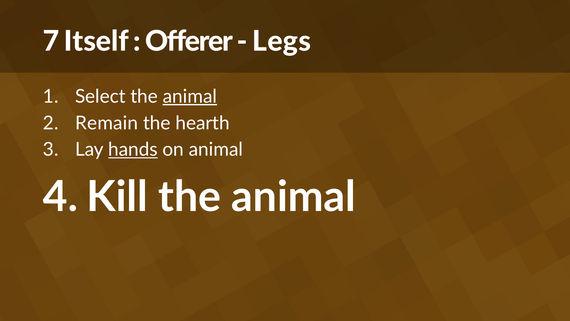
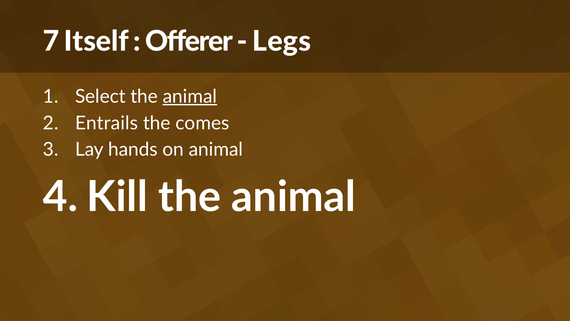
Remain: Remain -> Entrails (107, 123)
hearth: hearth -> comes (202, 123)
hands underline: present -> none (133, 150)
